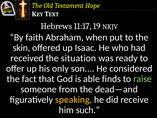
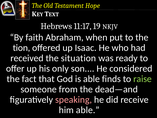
skin: skin -> tion (22, 48)
speaking colour: yellow -> pink (74, 99)
him such: such -> able (88, 110)
